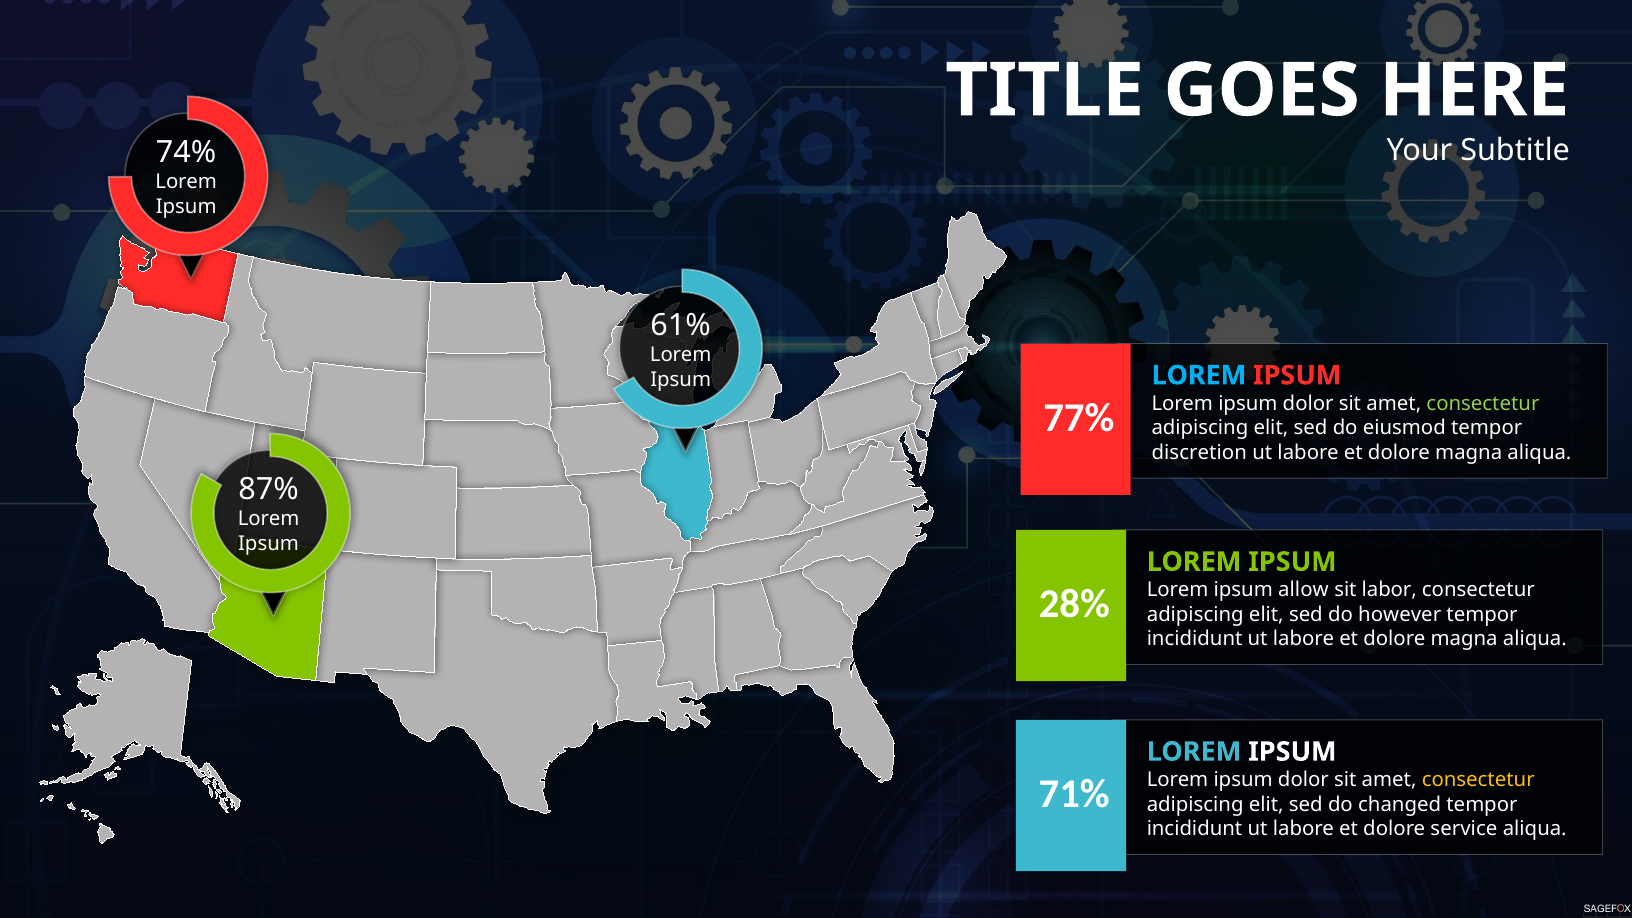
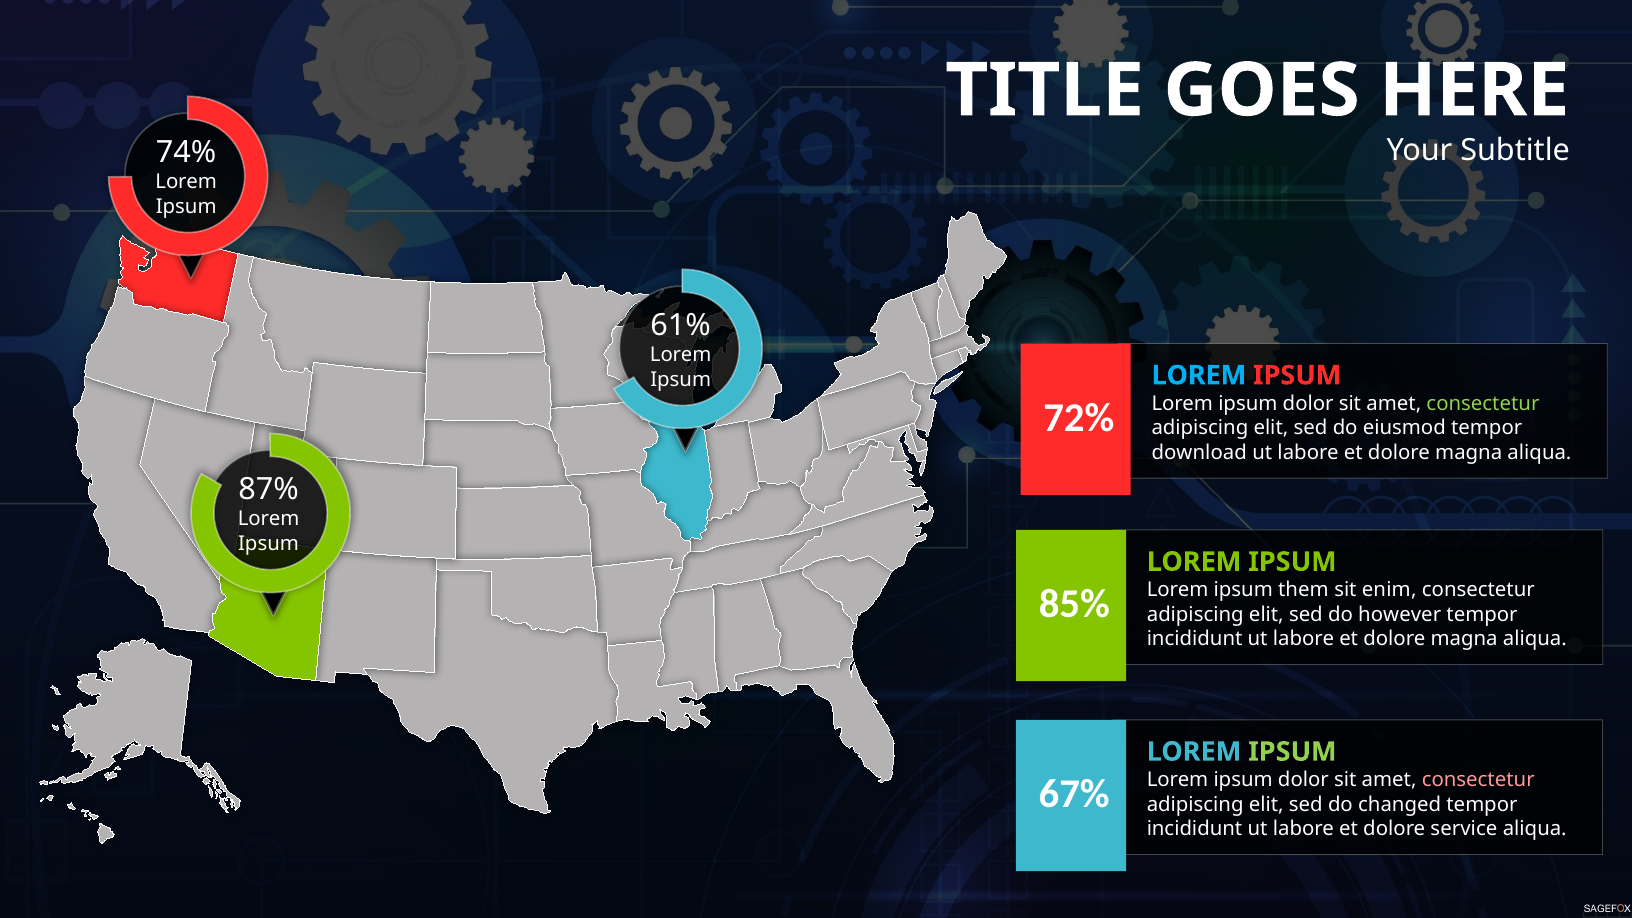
77%: 77% -> 72% (1079, 418)
discretion: discretion -> download (1199, 452)
allow: allow -> them (1303, 590)
labor: labor -> enim (1389, 590)
28%: 28% -> 85% (1074, 604)
IPSUM colour: white -> light green (1292, 752)
consectetur colour: yellow -> pink (1478, 780)
71%: 71% -> 67% (1074, 794)
